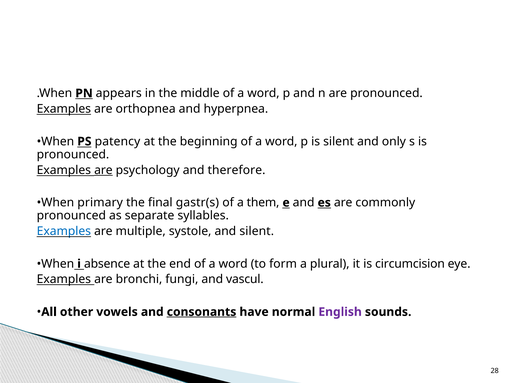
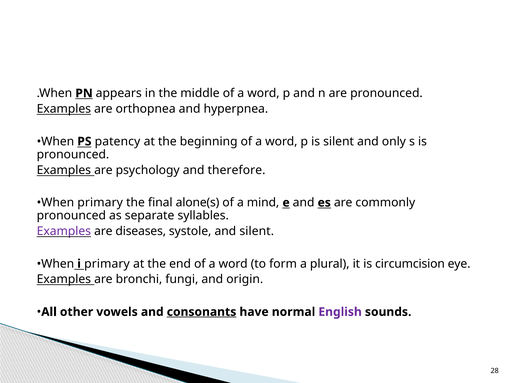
are underline: present -> none (103, 170)
gastr(s: gastr(s -> alone(s (198, 203)
them: them -> mind (263, 203)
Examples colour: blue -> purple (64, 231)
multiple: multiple -> diseases (141, 231)
i absence: absence -> primary (107, 264)
vascul: vascul -> origin (245, 280)
